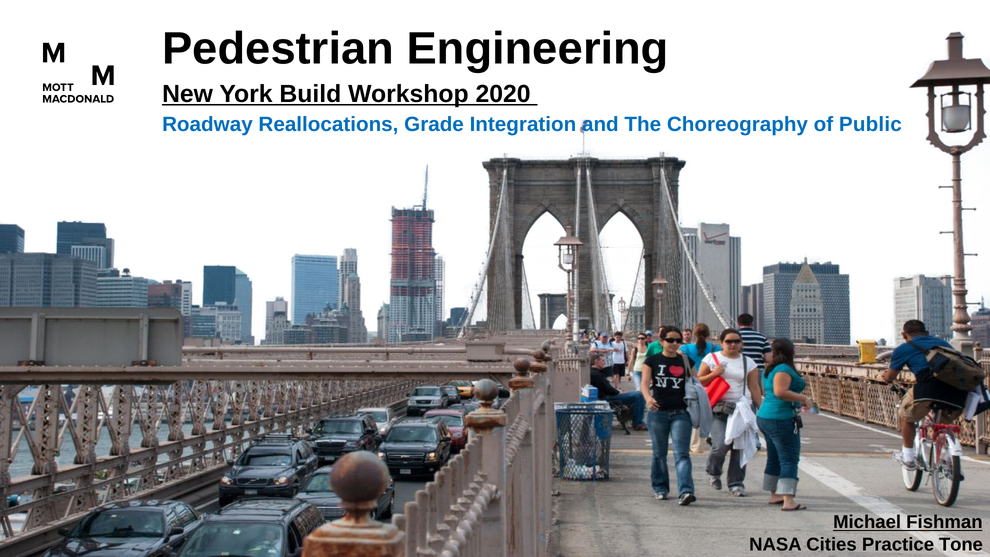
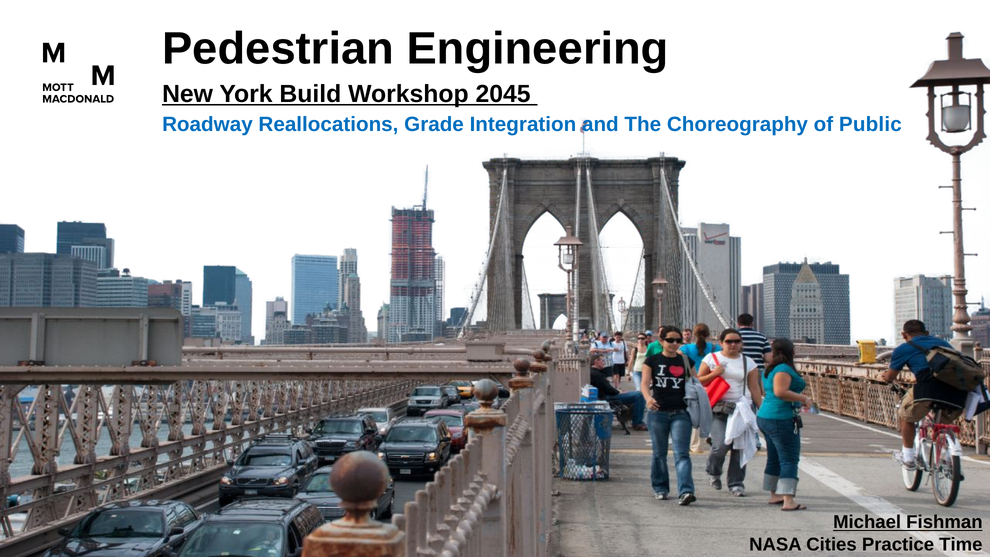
2020: 2020 -> 2045 (503, 94)
Tone: Tone -> Time (961, 544)
